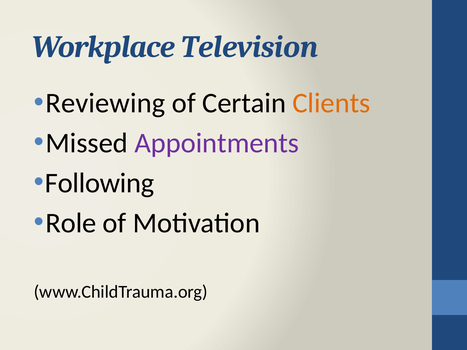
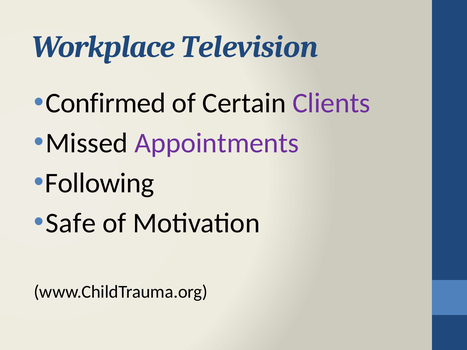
Reviewing: Reviewing -> Confirmed (106, 103)
Clients colour: orange -> purple (331, 103)
Role: Role -> Safe (71, 223)
